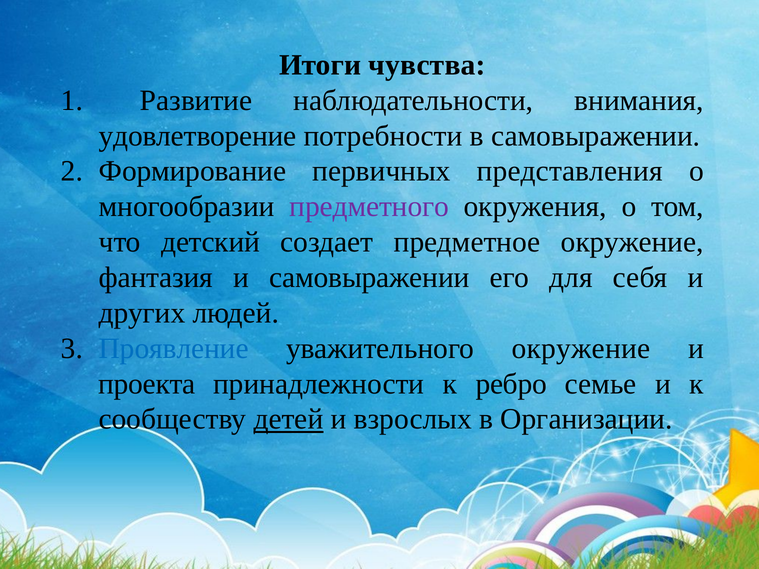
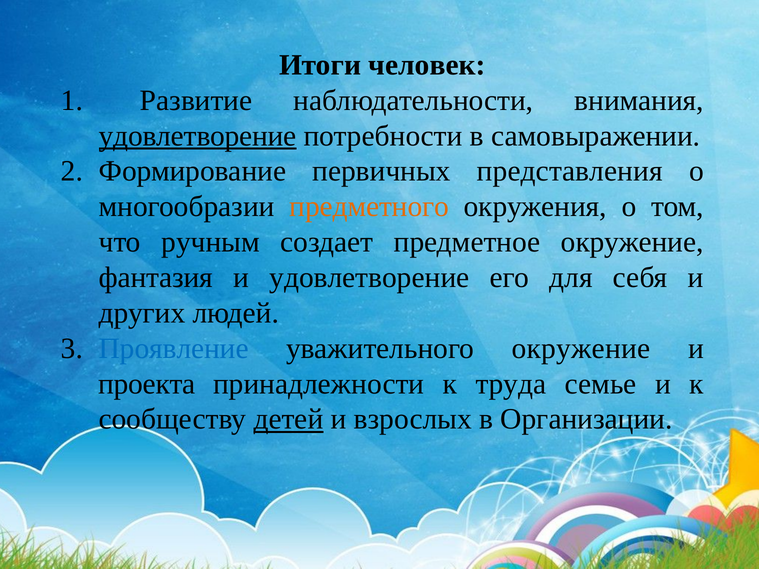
чувства: чувства -> человек (427, 65)
удовлетворение underline: none -> present (198, 136)
предметного colour: purple -> orange (369, 207)
детский: детский -> ручным (211, 242)
и самовыражении: самовыражении -> удовлетворение (369, 278)
ребро: ребро -> труда (511, 384)
